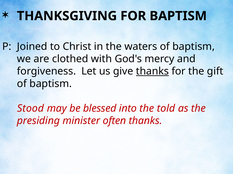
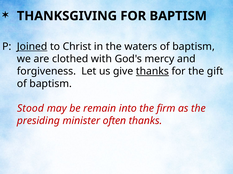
Joined underline: none -> present (32, 47)
blessed: blessed -> remain (100, 109)
told: told -> firm (166, 109)
